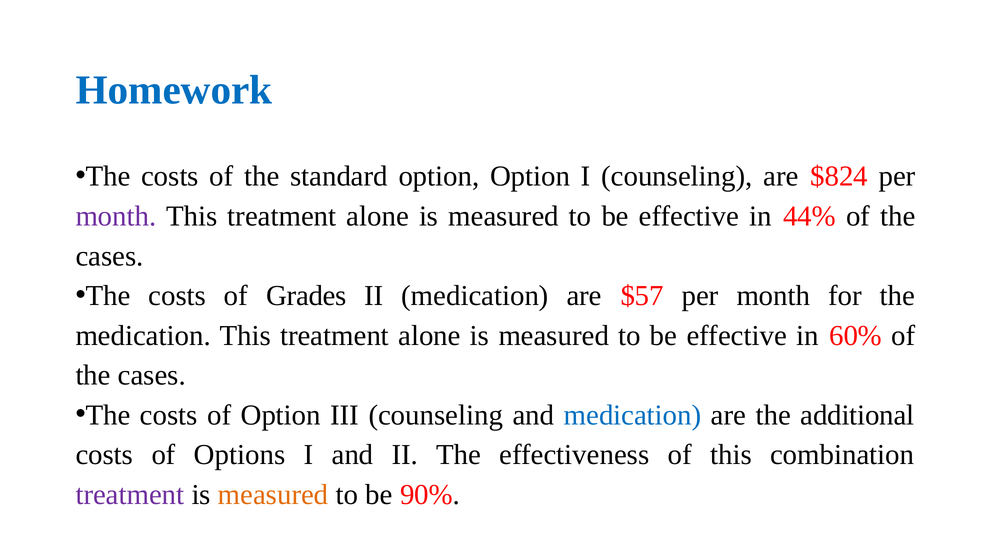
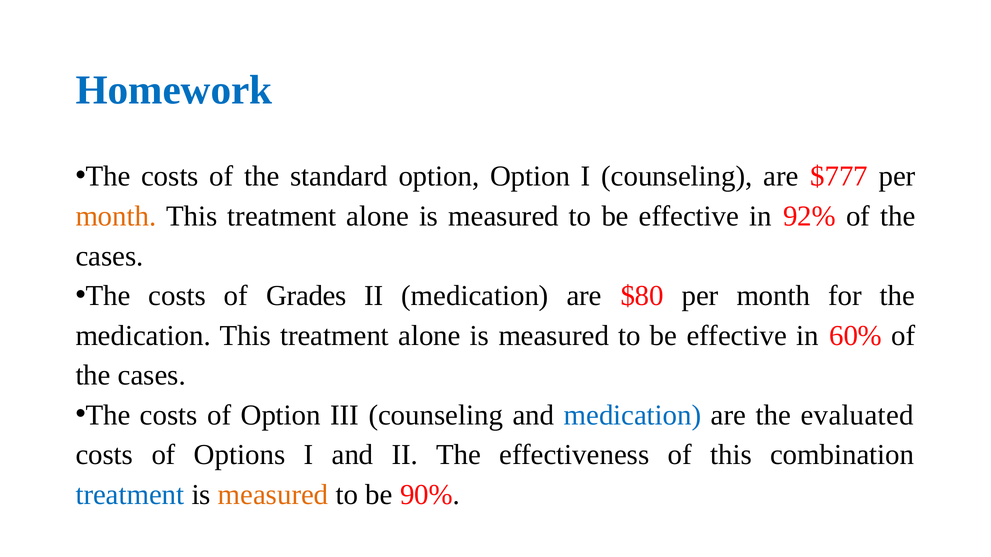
$824: $824 -> $777 (839, 177)
month colour: purple -> orange (116, 216)
44%: 44% -> 92% (810, 216)
$57: $57 -> $80 (642, 296)
additional: additional -> evaluated (857, 415)
treatment colour: purple -> blue (130, 495)
